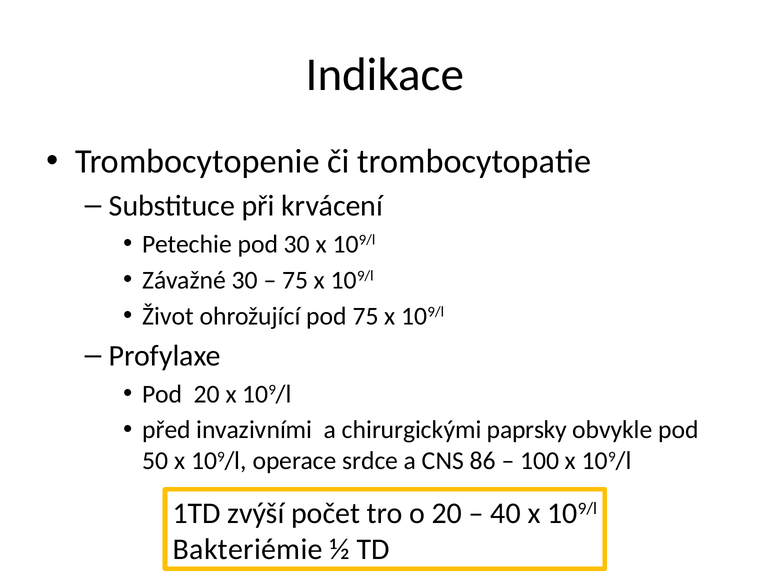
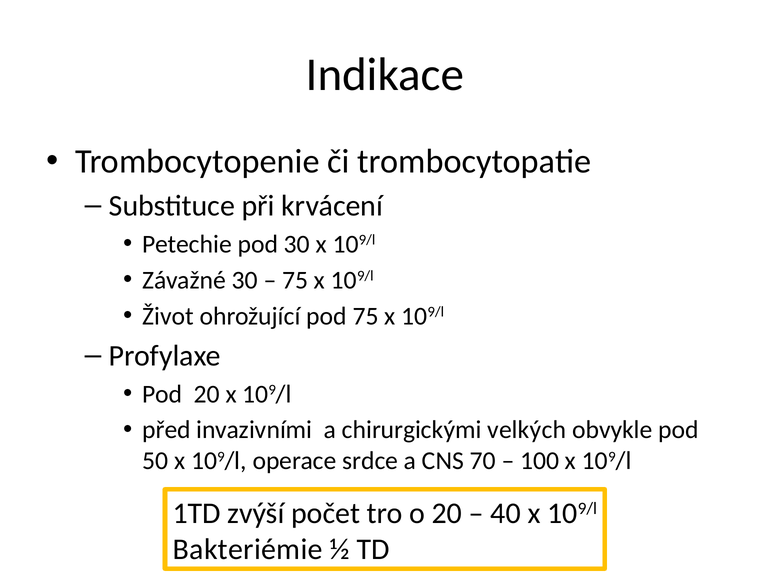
paprsky: paprsky -> velkých (527, 430)
86: 86 -> 70 (483, 460)
